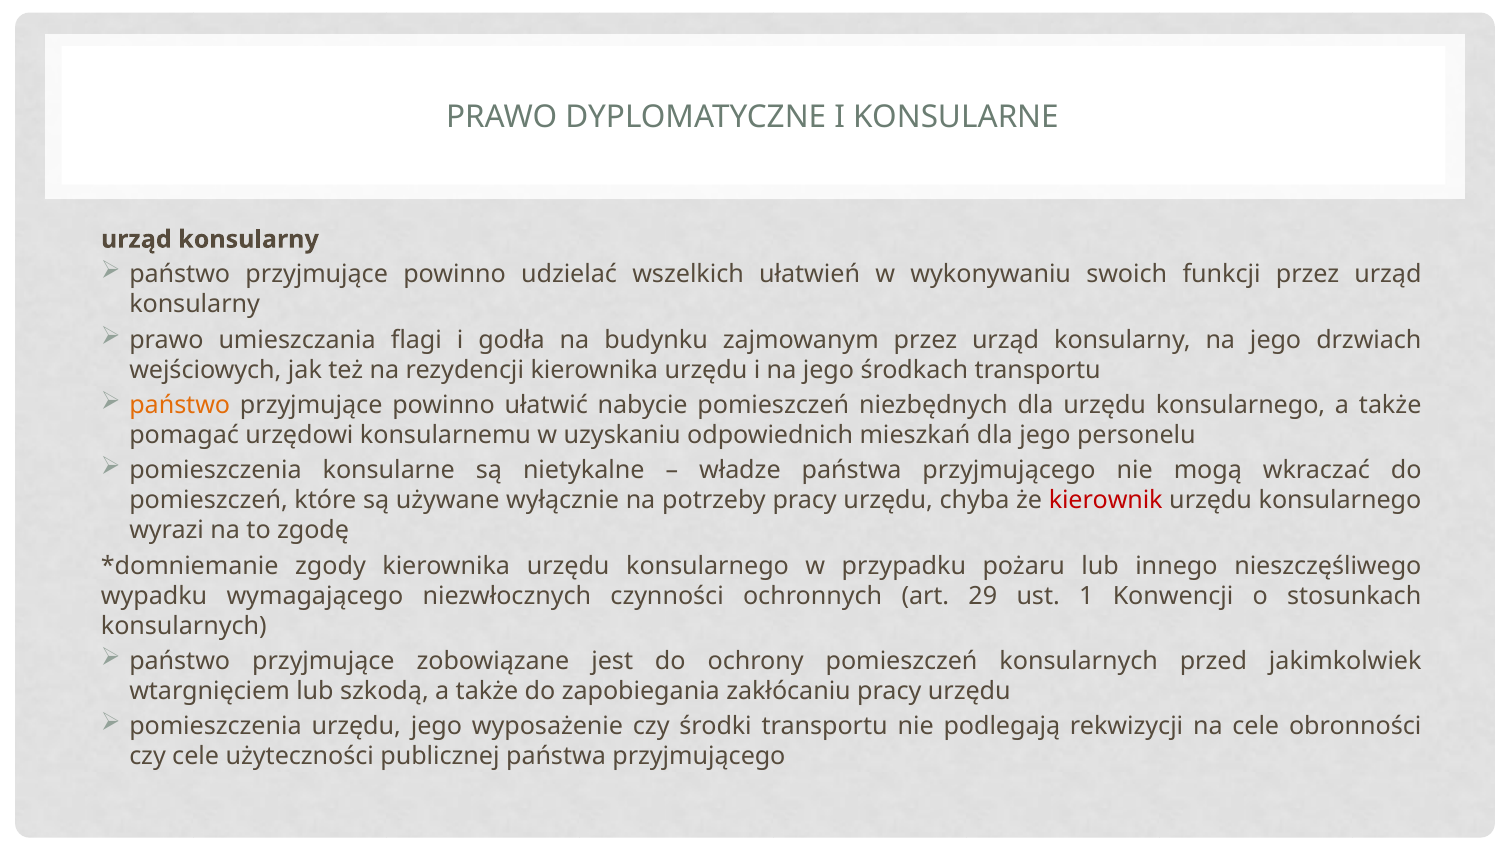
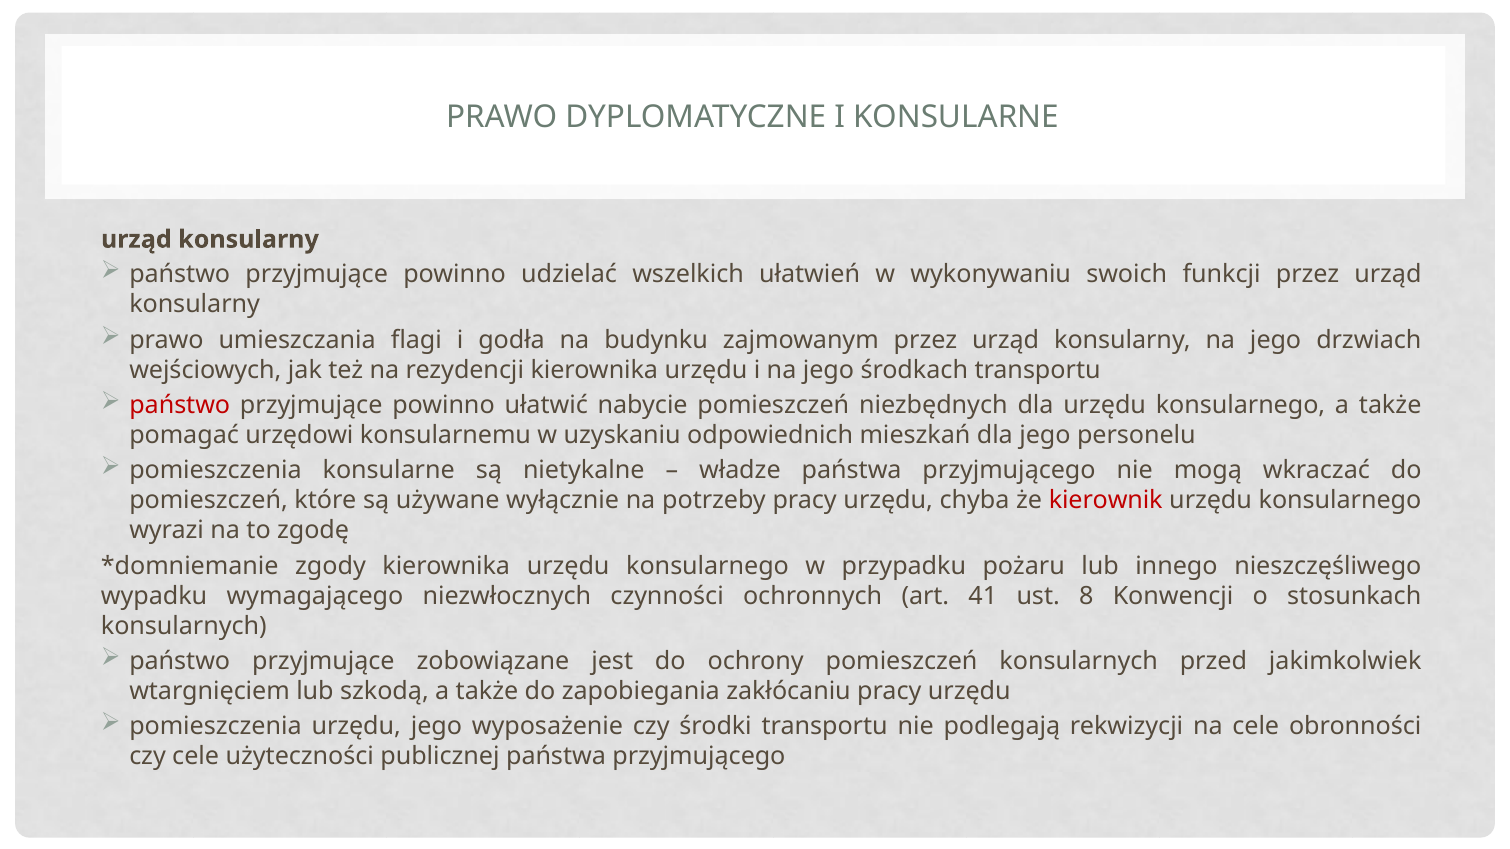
państwo colour: orange -> red (180, 405)
29: 29 -> 41 (983, 596)
1: 1 -> 8 (1086, 596)
